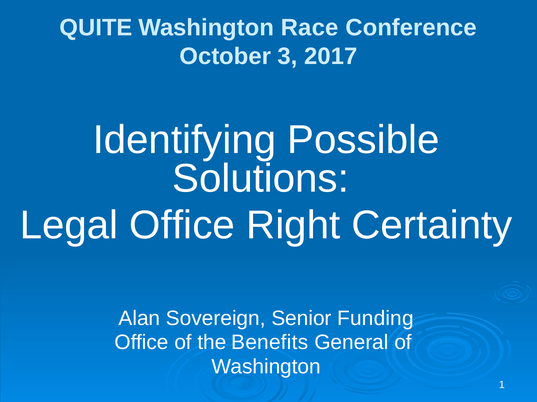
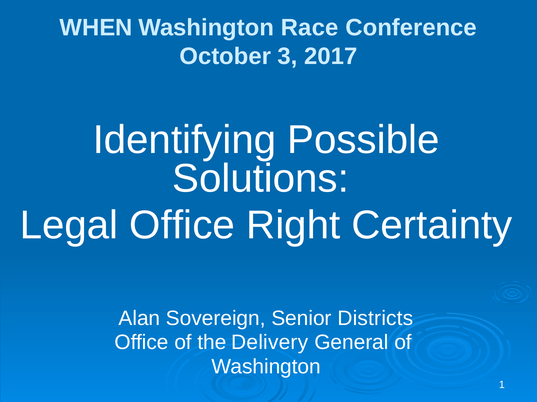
QUITE: QUITE -> WHEN (96, 28)
Funding: Funding -> Districts (375, 319)
Benefits: Benefits -> Delivery (270, 343)
